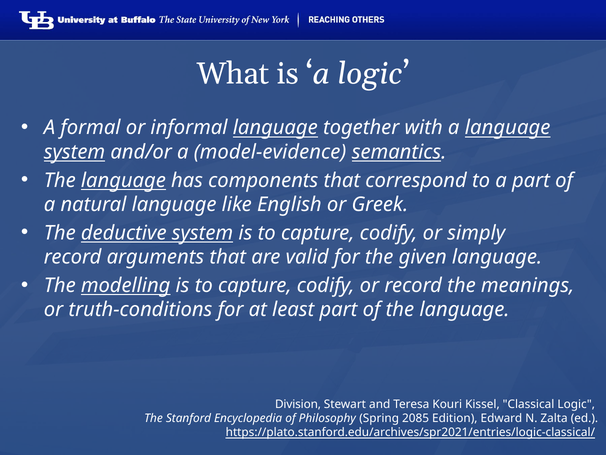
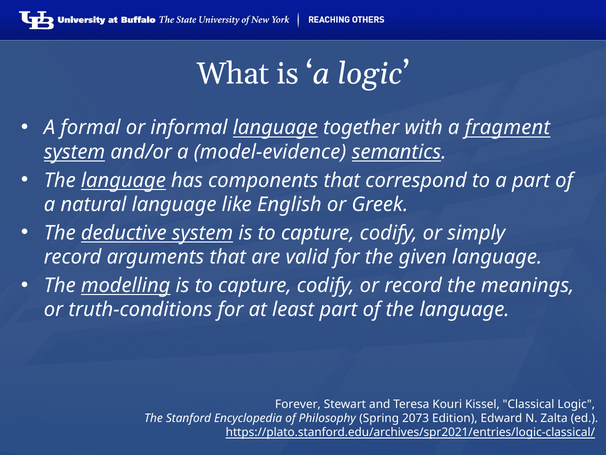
a language: language -> fragment (508, 128)
Division: Division -> Forever (298, 404)
2085: 2085 -> 2073 (416, 418)
